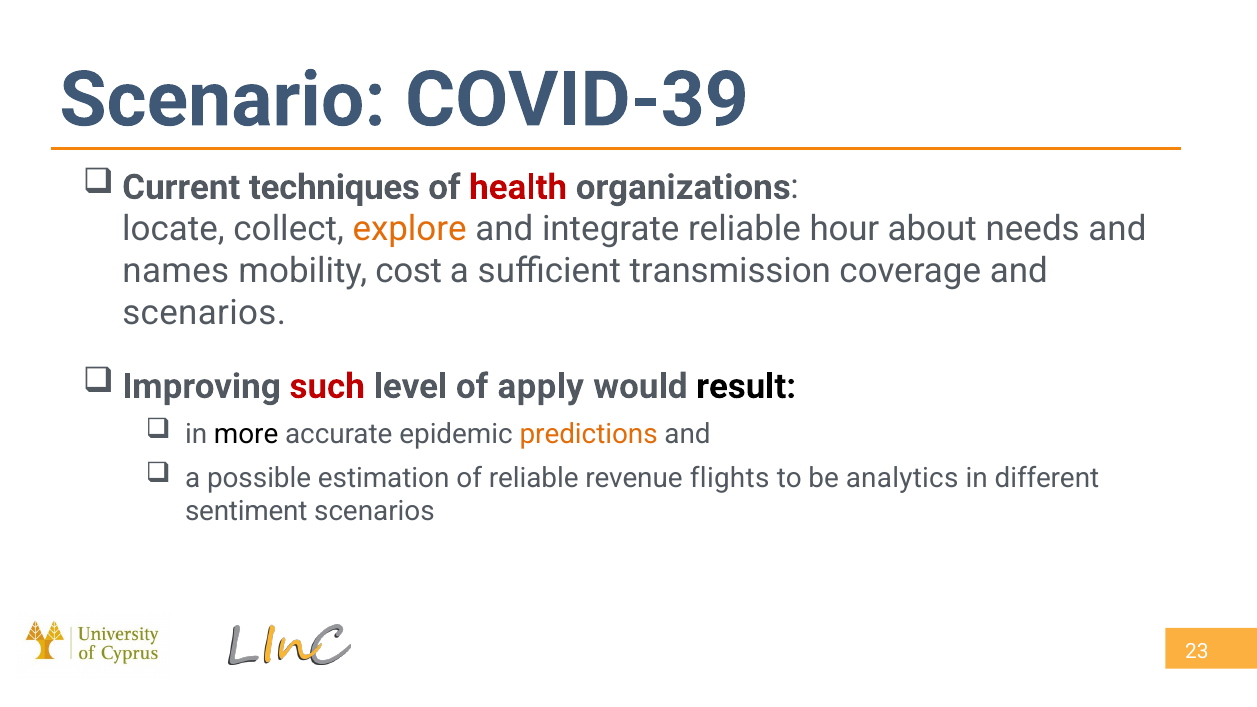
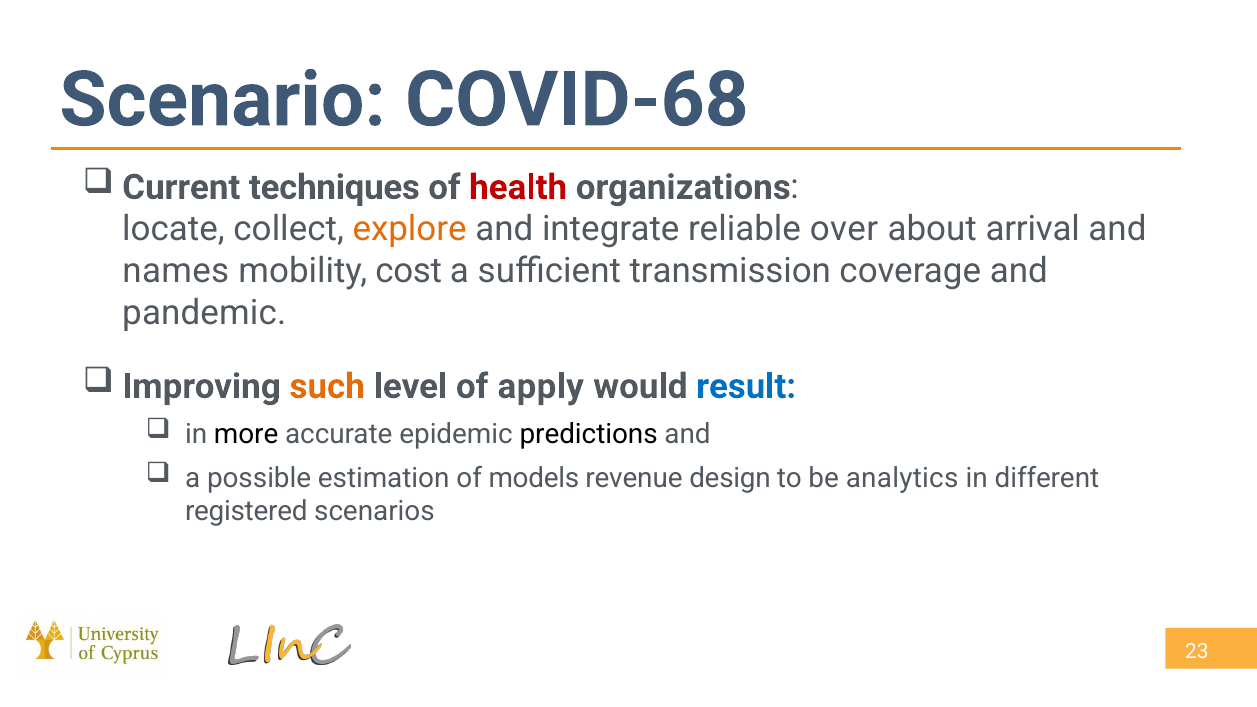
COVID-39: COVID-39 -> COVID-68 (577, 100)
hour: hour -> over (844, 229)
needs: needs -> arrival (1033, 229)
scenarios: scenarios -> pandemic (204, 313)
such colour: red -> orange (327, 386)
result colour: black -> blue (746, 386)
predictions colour: orange -> black (589, 434)
of reliable: reliable -> models (534, 478)
flights: flights -> design (730, 478)
sentiment: sentiment -> registered (246, 512)
